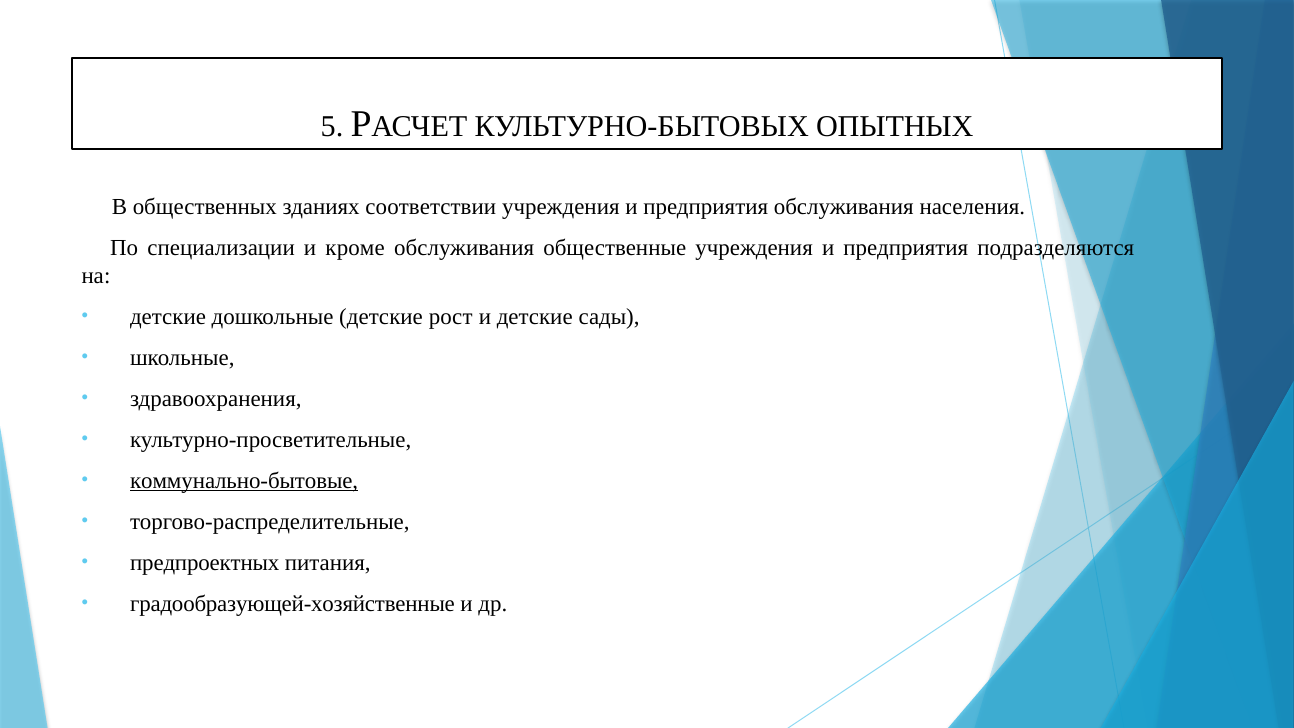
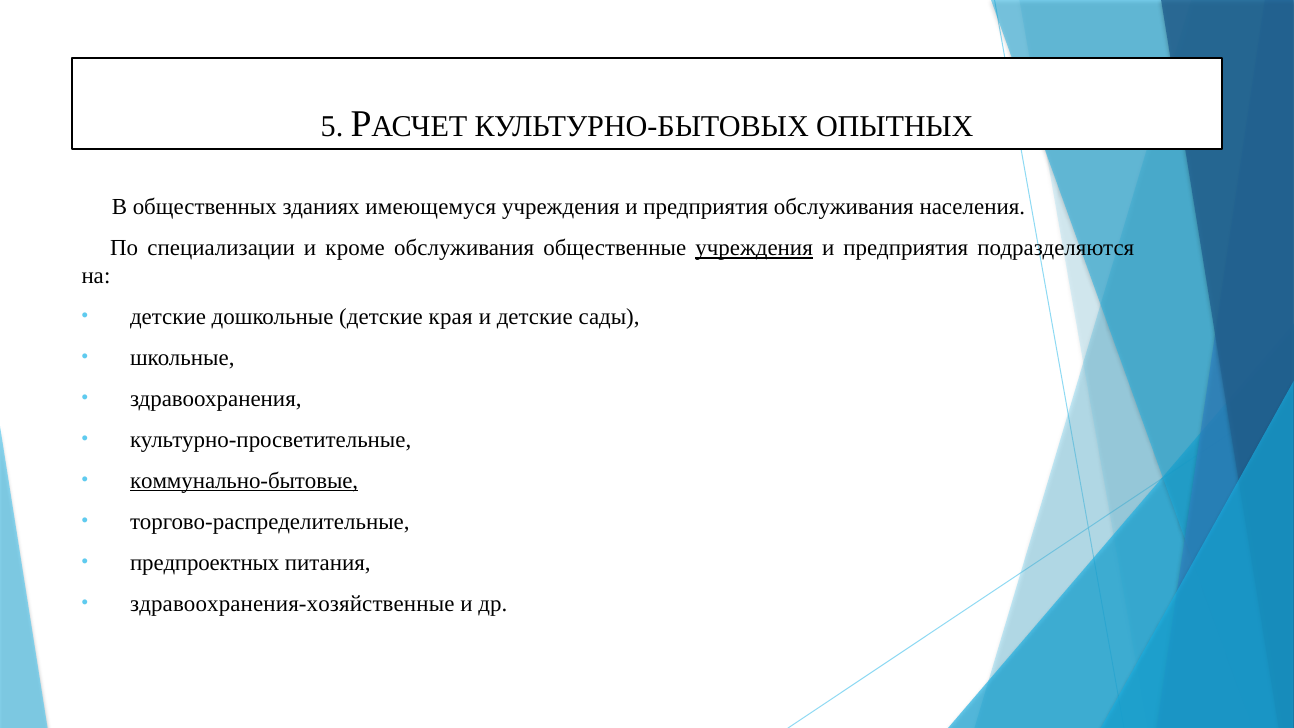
соответствии: соответствии -> имеющемуся (431, 207)
учреждения underline: none -> present (754, 248)
рост: рост -> края (451, 317)
градообразующей-хозяйственные: градообразующей-хозяйственные -> здравоохранения-хозяйственные (292, 604)
